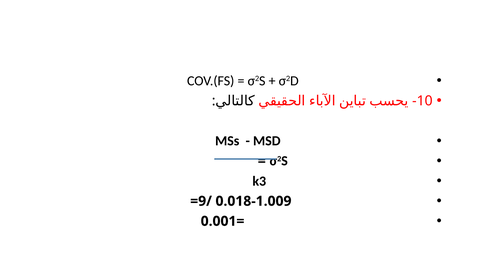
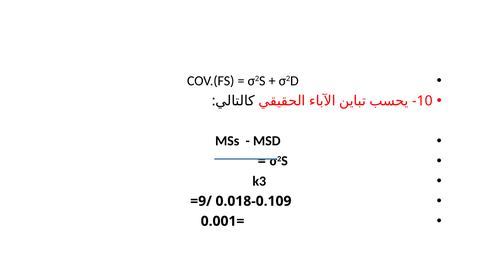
0.018-1.009: 0.018-1.009 -> 0.018-0.109 (253, 201)
